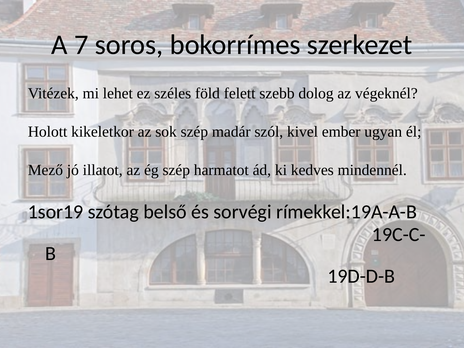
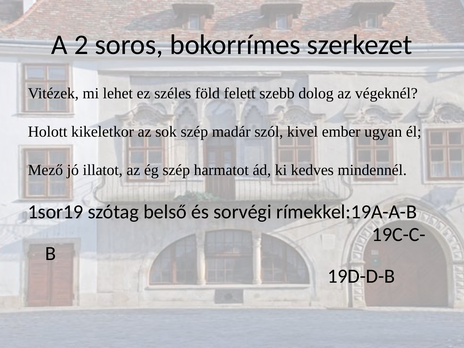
7: 7 -> 2 (81, 45)
